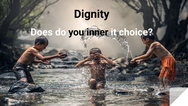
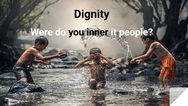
Does: Does -> Were (42, 32)
choice: choice -> people (136, 32)
